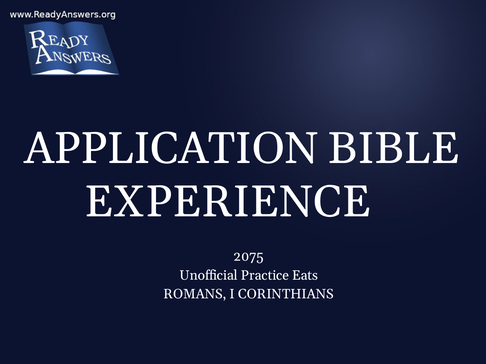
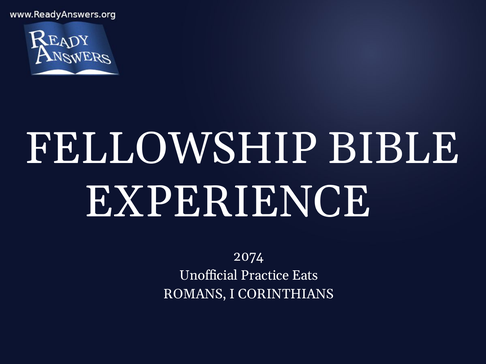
APPLICATION: APPLICATION -> FELLOWSHIP (171, 149)
2075: 2075 -> 2074 (249, 257)
